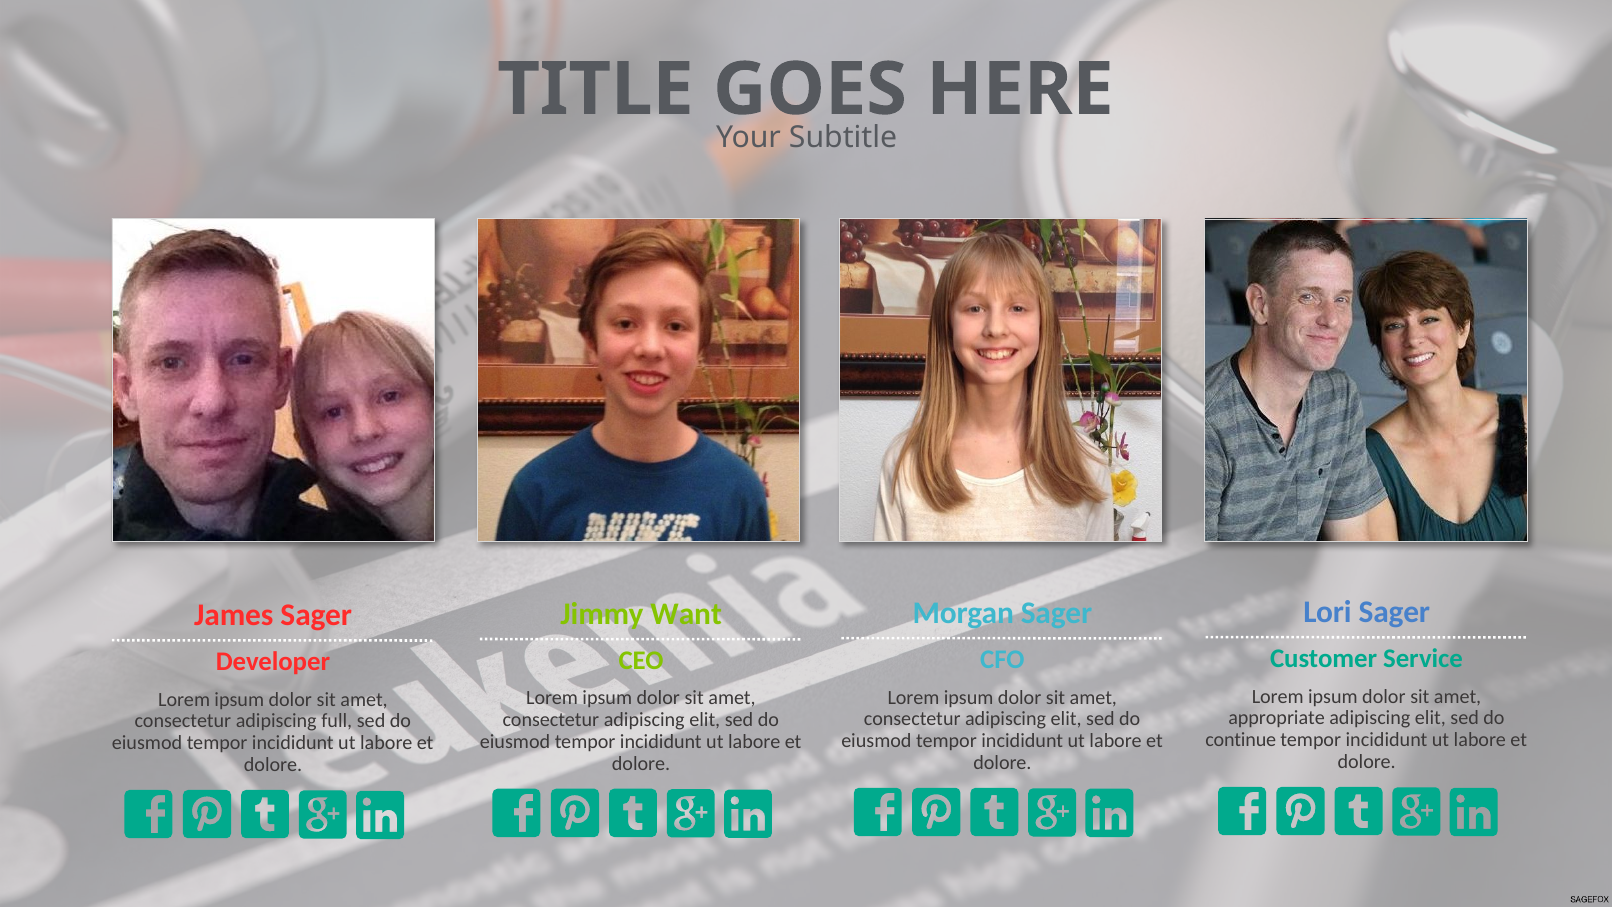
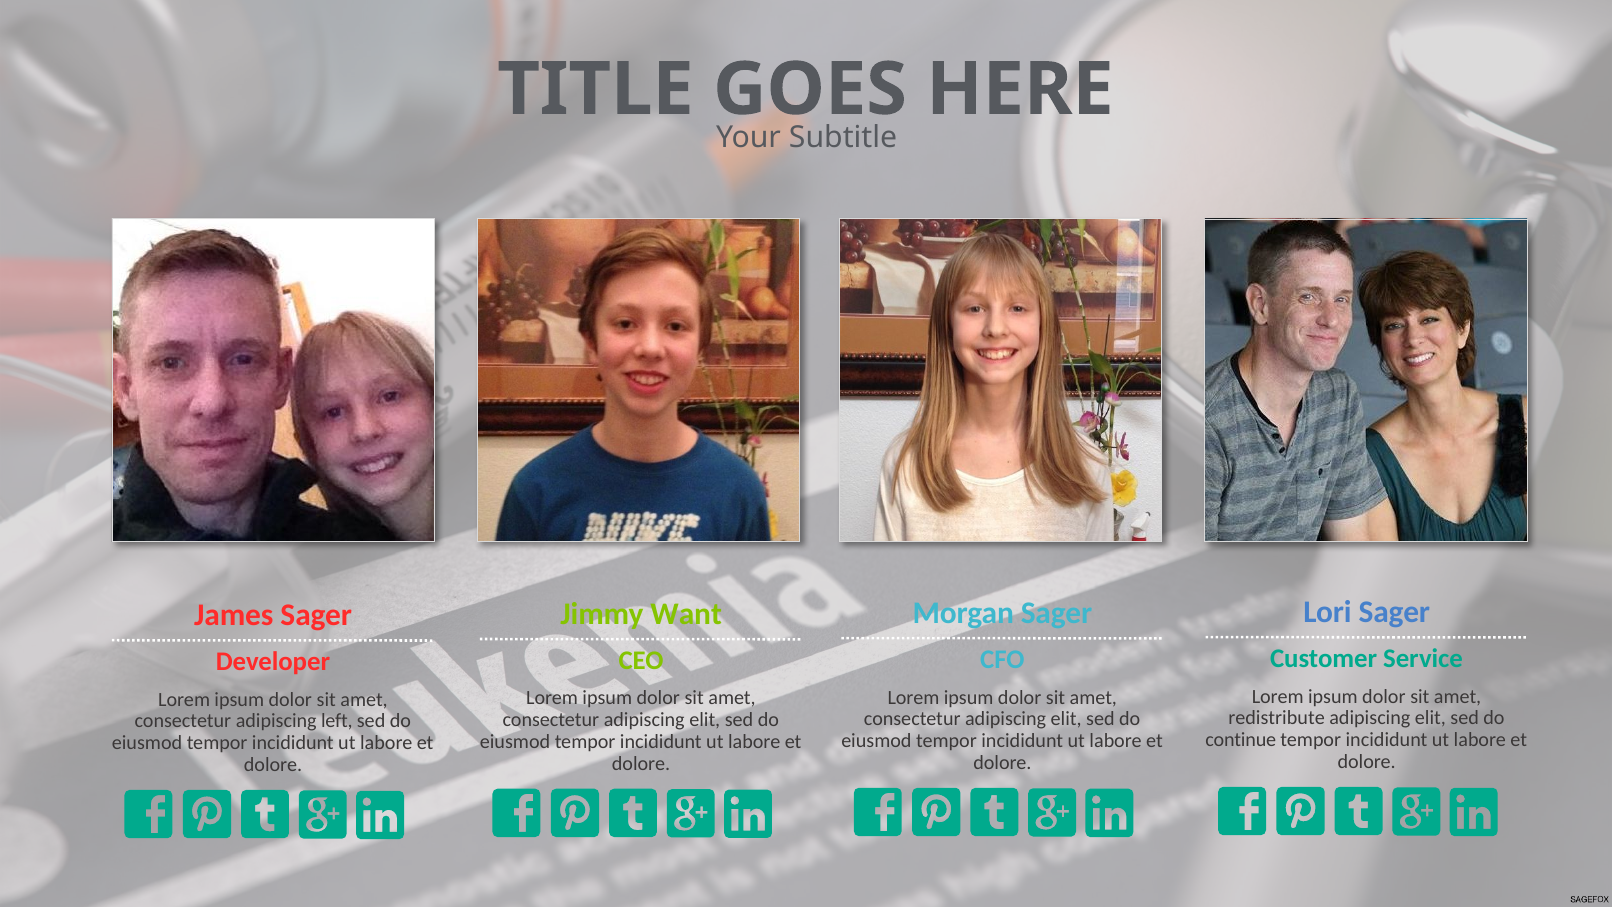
appropriate: appropriate -> redistribute (1277, 718)
full: full -> left (337, 721)
